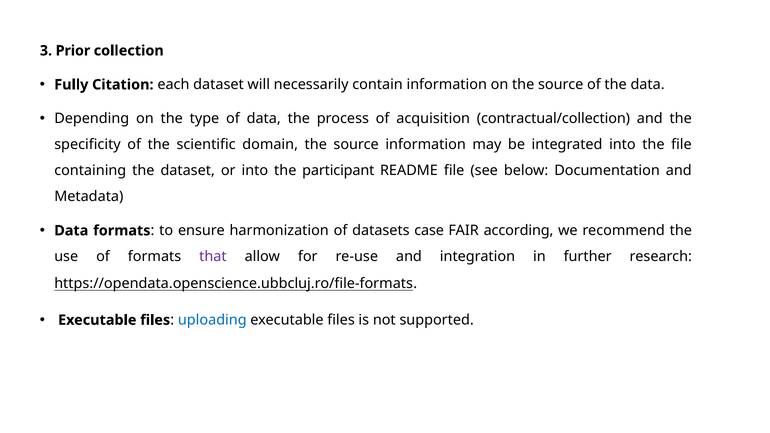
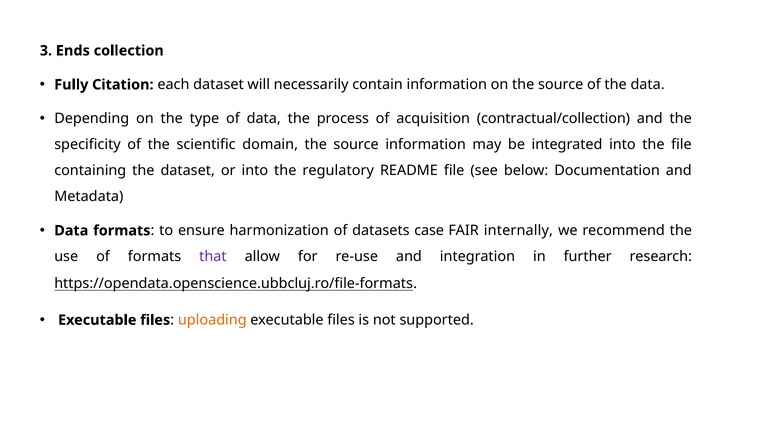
Prior: Prior -> Ends (73, 51)
participant: participant -> regulatory (338, 171)
according: according -> internally (518, 231)
uploading colour: blue -> orange (212, 320)
